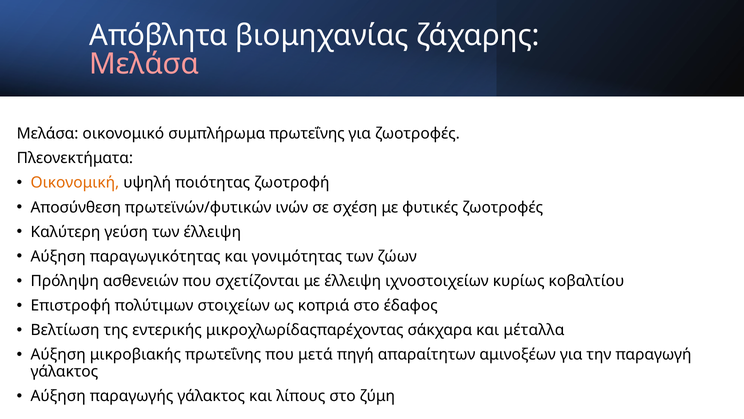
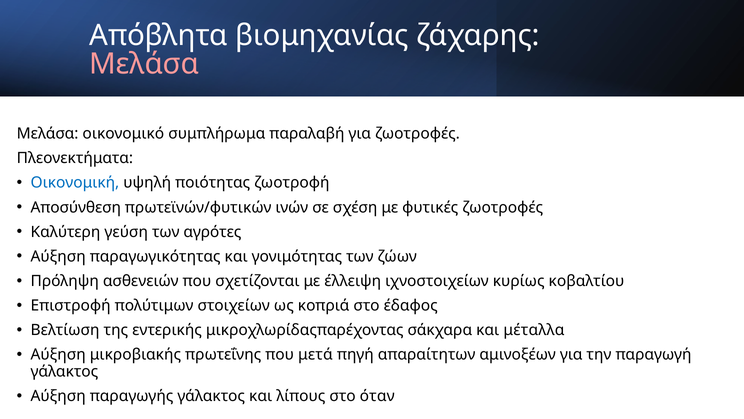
συμπλήρωμα πρωτεΐνης: πρωτεΐνης -> παραλαβή (307, 134)
Οικονομική colour: orange -> blue (75, 183)
των έλλειψη: έλλειψη -> αγρότες (212, 232)
ζύμη: ζύμη -> όταν (377, 396)
